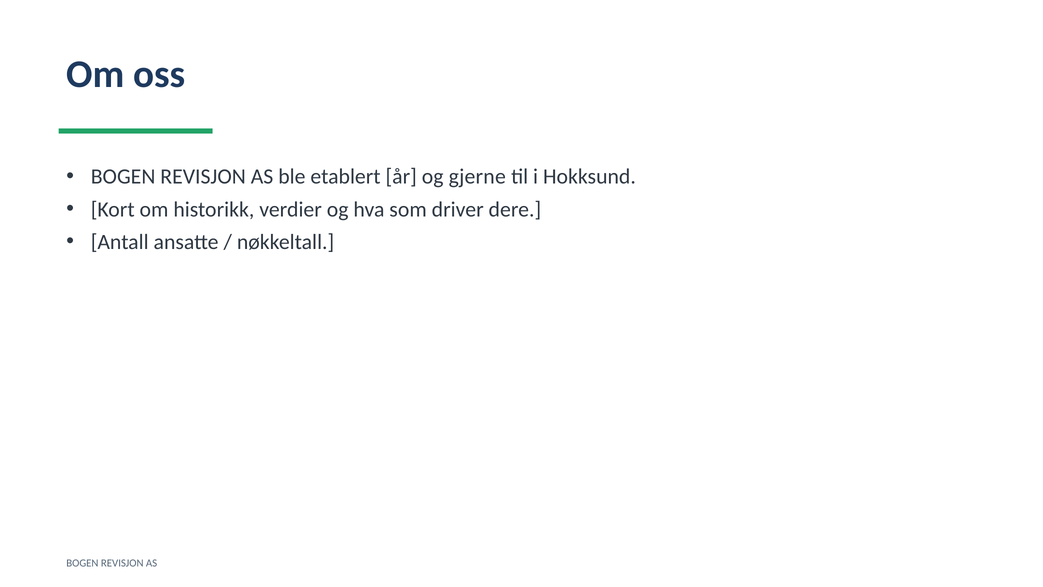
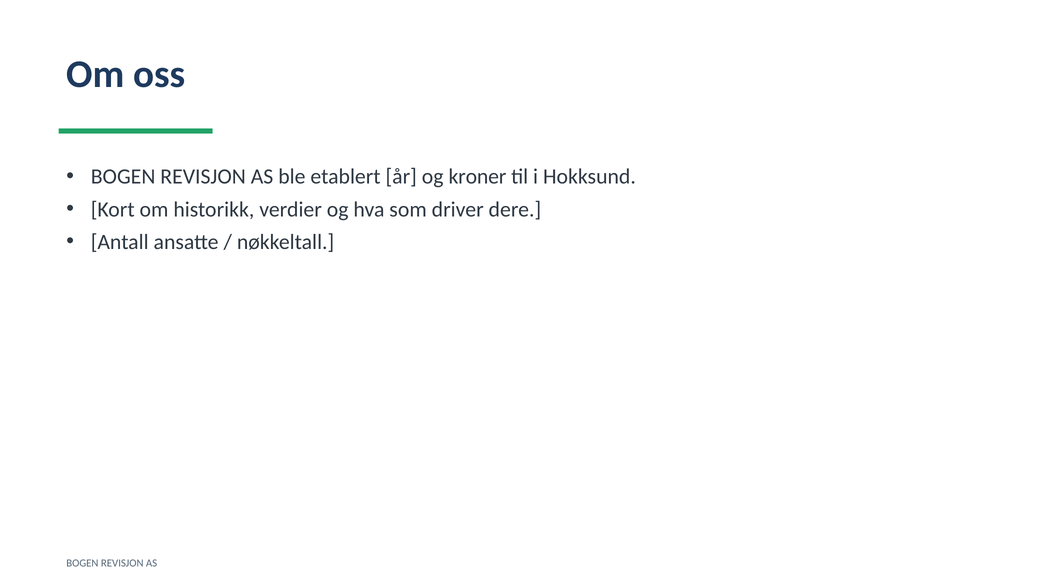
gjerne: gjerne -> kroner (477, 177)
